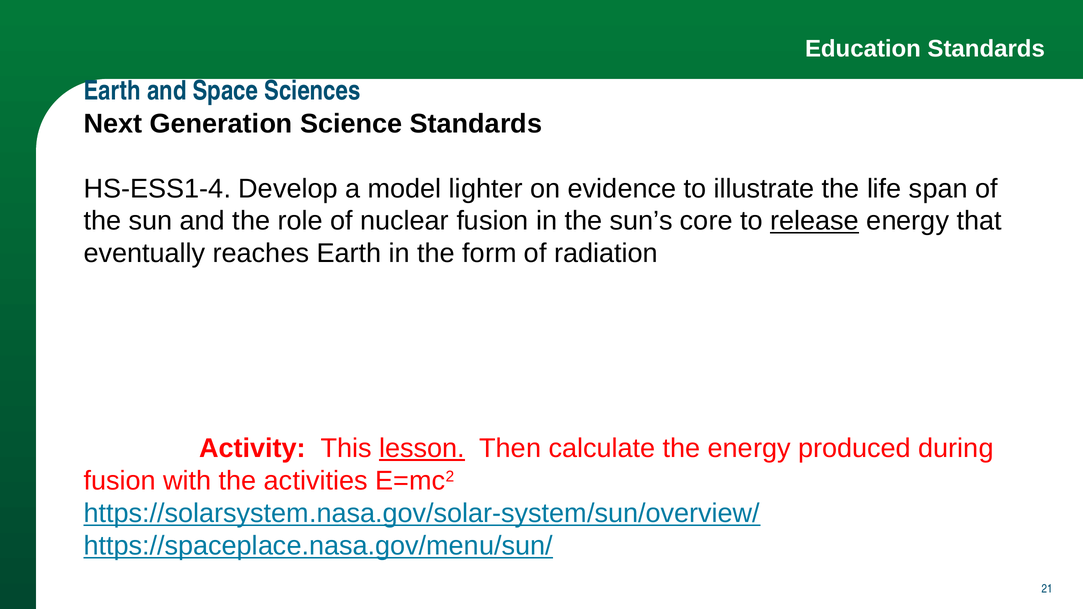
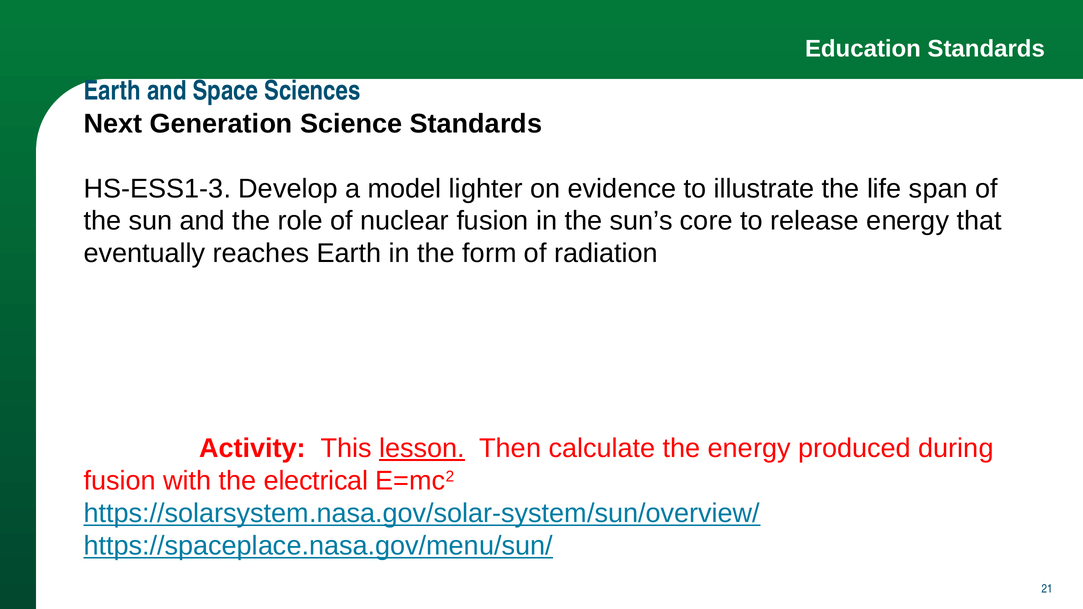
HS-ESS1-4: HS-ESS1-4 -> HS-ESS1-3 (157, 189)
release underline: present -> none (815, 221)
activities: activities -> electrical (316, 481)
